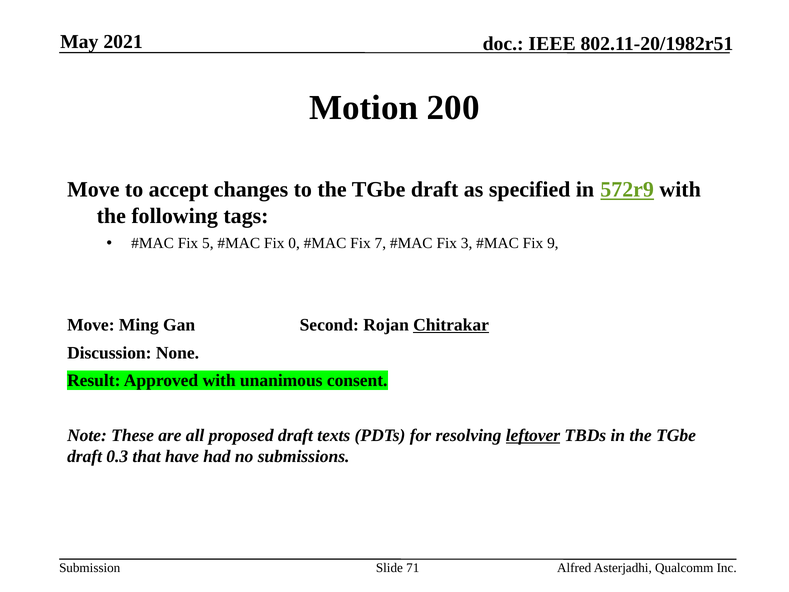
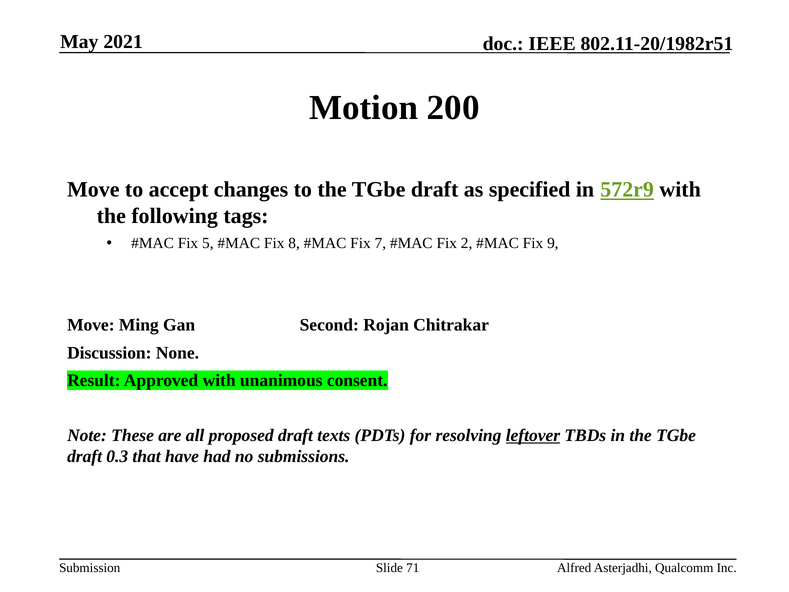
0: 0 -> 8 (294, 243)
3: 3 -> 2 (467, 243)
Chitrakar underline: present -> none (451, 325)
